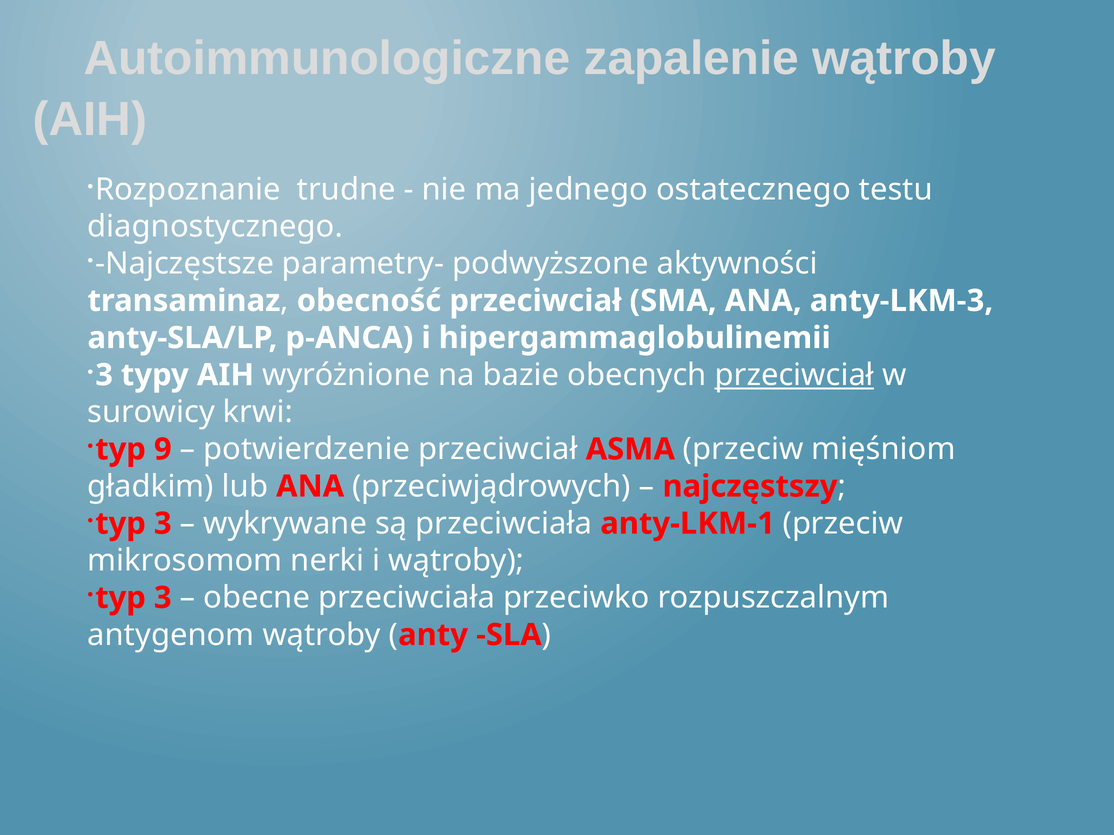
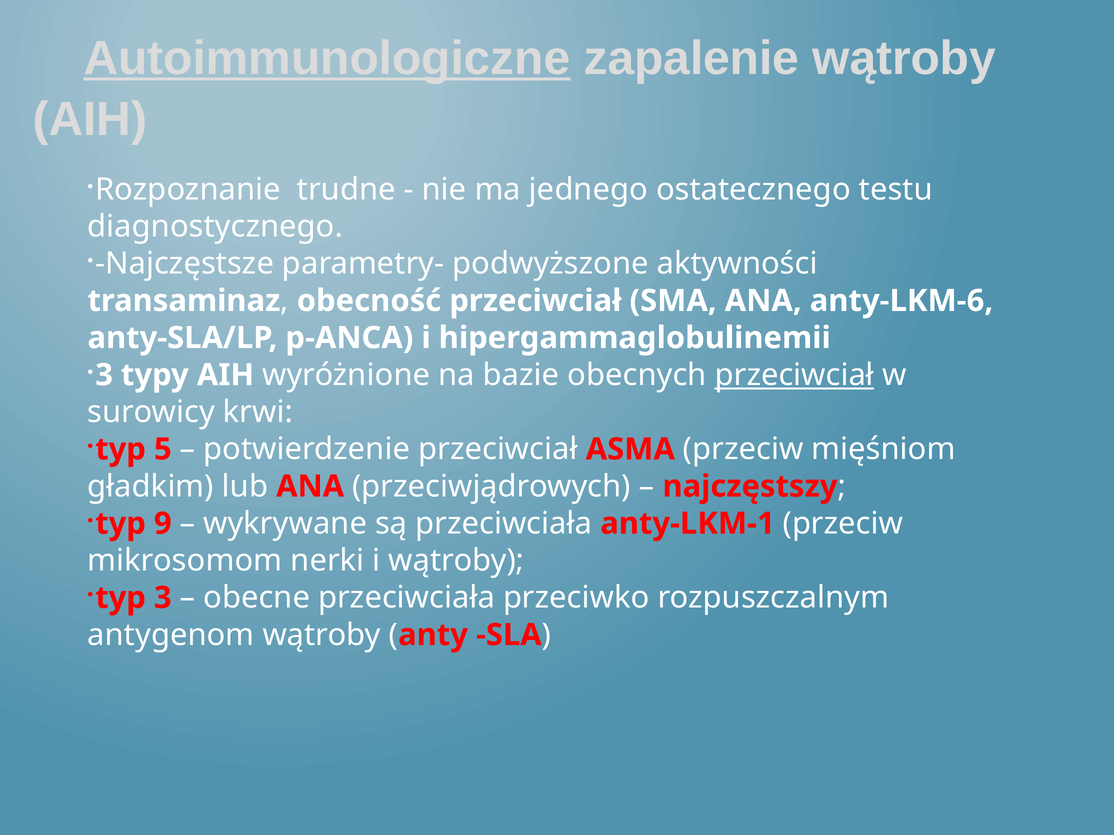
Autoimmunologiczne underline: none -> present (327, 59)
anty-LKM-3: anty-LKM-3 -> anty-LKM-6 (901, 301)
9: 9 -> 5 (163, 450)
3: 3 -> 9 (163, 524)
